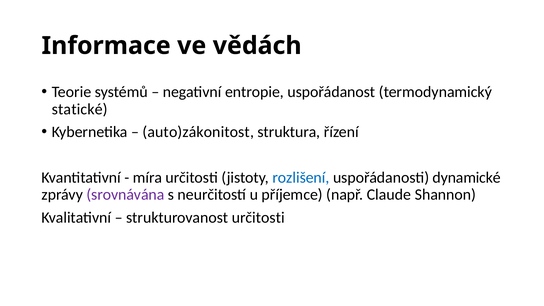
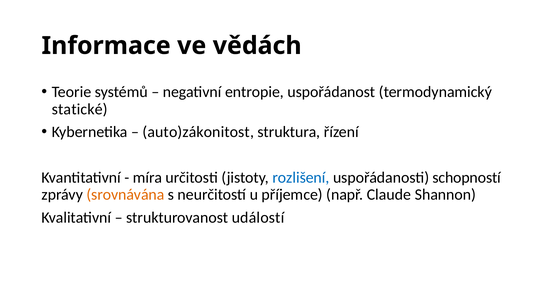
dynamické: dynamické -> schopností (467, 178)
srovnávána colour: purple -> orange (125, 195)
strukturovanost určitosti: určitosti -> událostí (258, 217)
